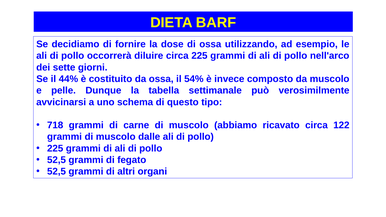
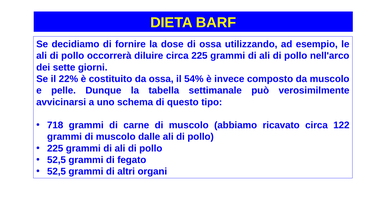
44%: 44% -> 22% (68, 79)
